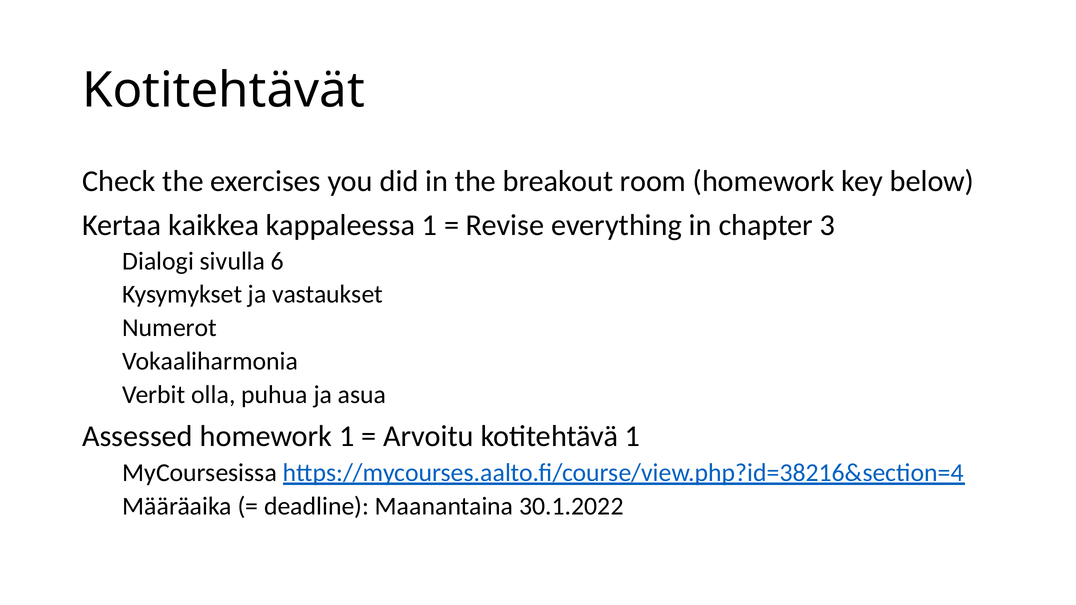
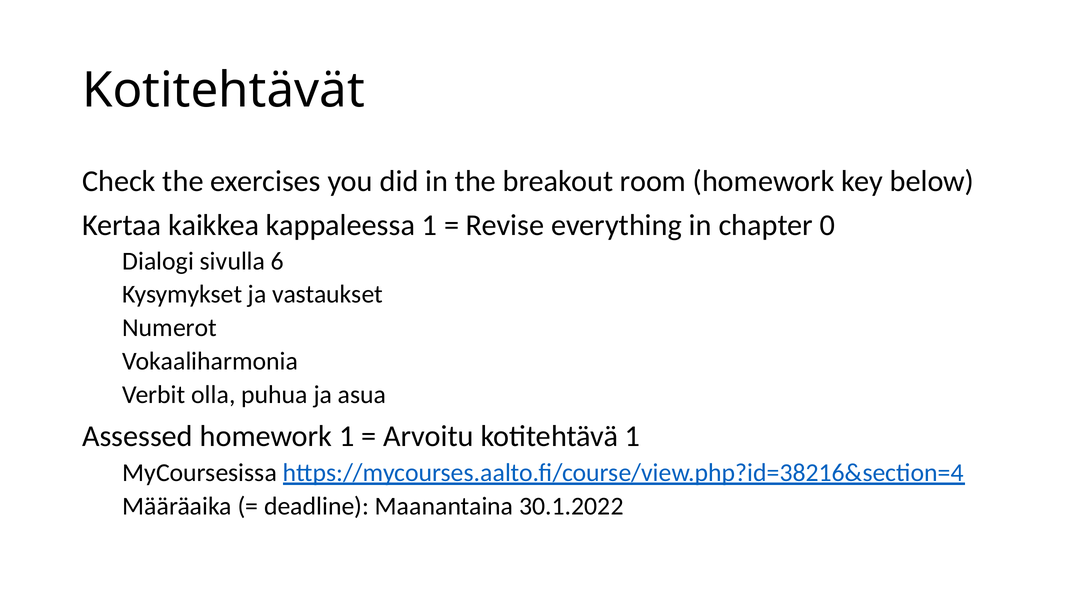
3: 3 -> 0 (827, 225)
